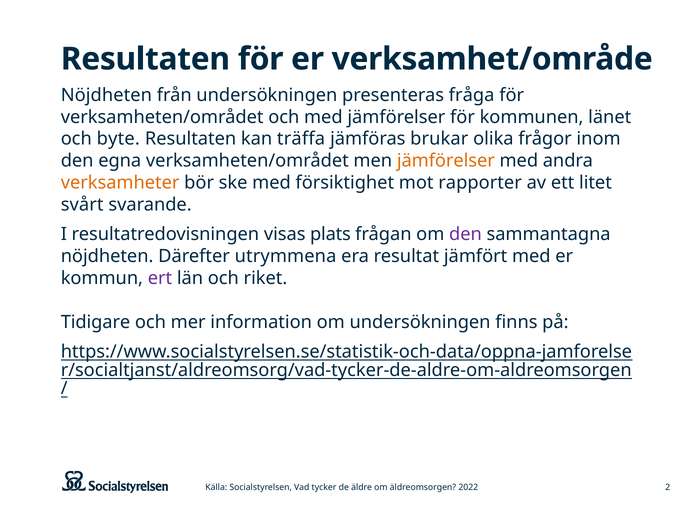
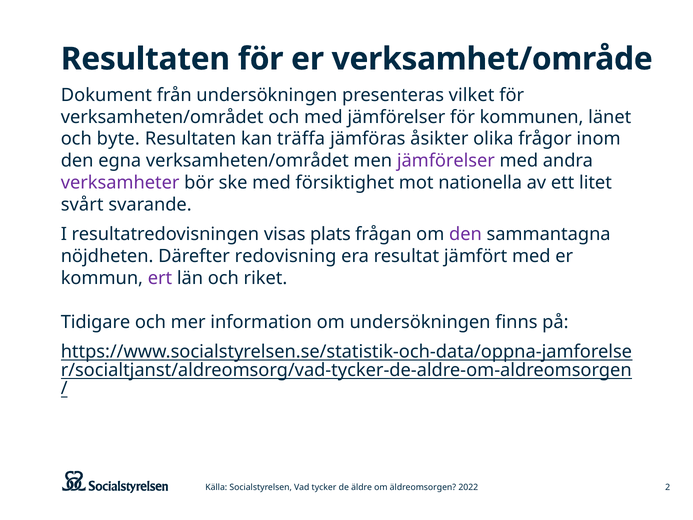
Nöjdheten: Nöjdheten -> Dokument (106, 95)
fråga: fråga -> vilket (472, 95)
brukar: brukar -> åsikter (439, 139)
jämförelser colour: orange -> purple (446, 161)
verksamheter colour: orange -> purple (120, 183)
rapporter: rapporter -> nationella (480, 183)
utrymmena: utrymmena -> redovisning (286, 256)
